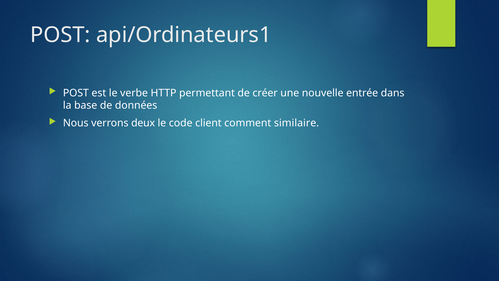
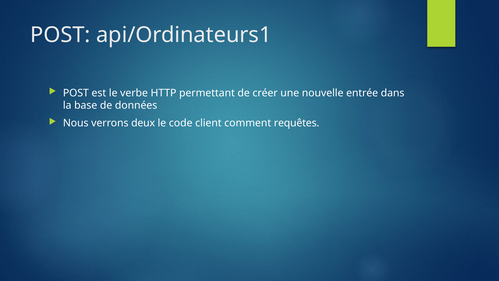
similaire: similaire -> requêtes (297, 123)
